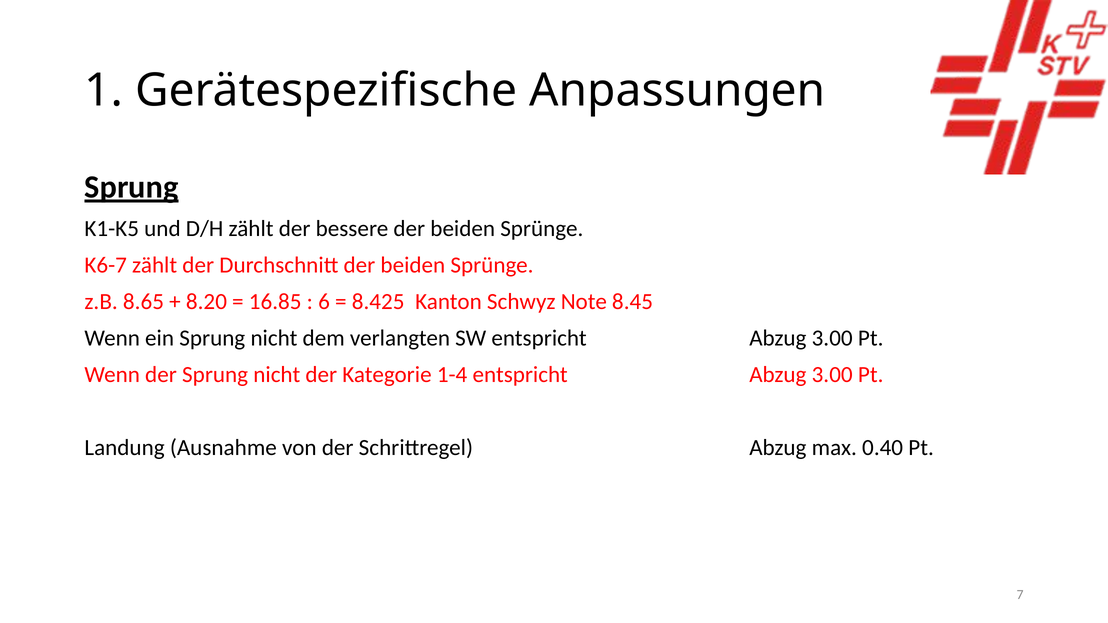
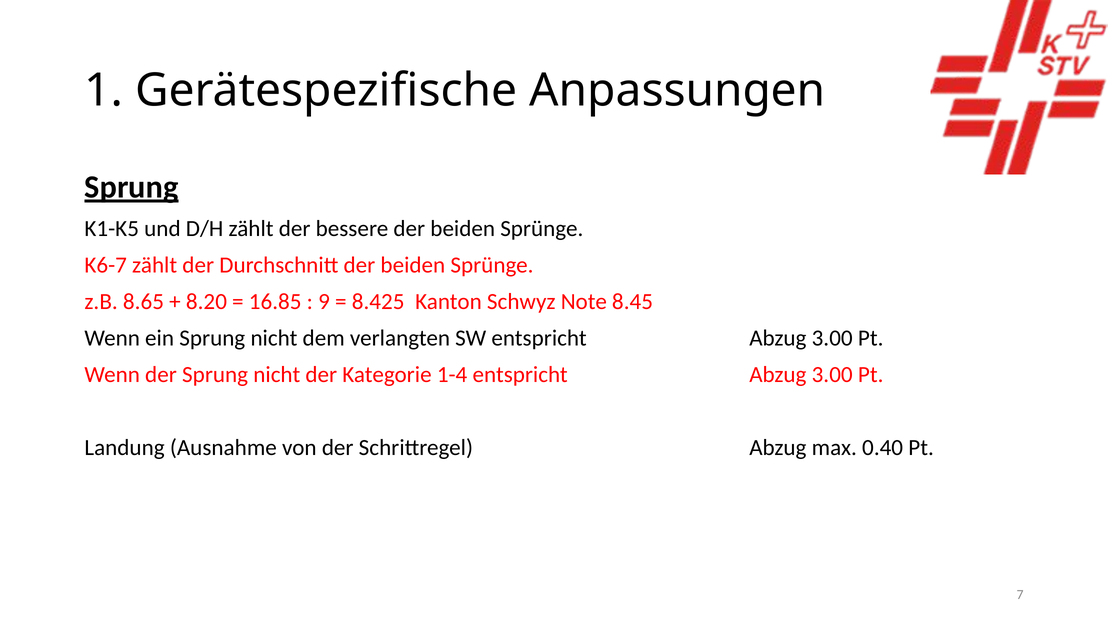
6: 6 -> 9 (324, 302)
